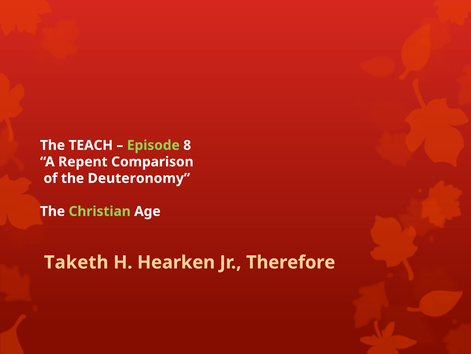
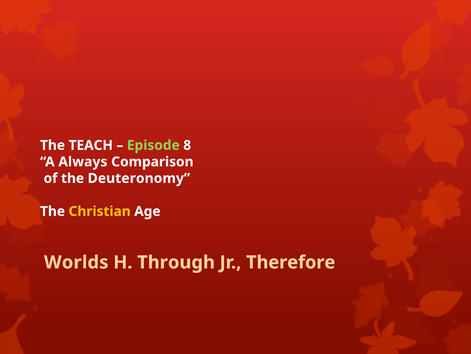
Repent: Repent -> Always (83, 161)
Christian colour: light green -> yellow (100, 211)
Taketh: Taketh -> Worlds (76, 262)
Hearken: Hearken -> Through (176, 262)
